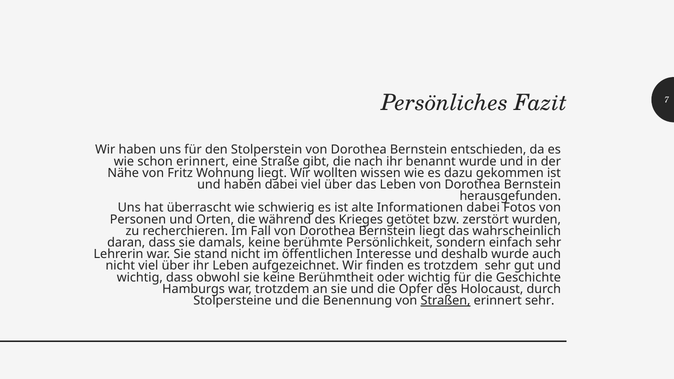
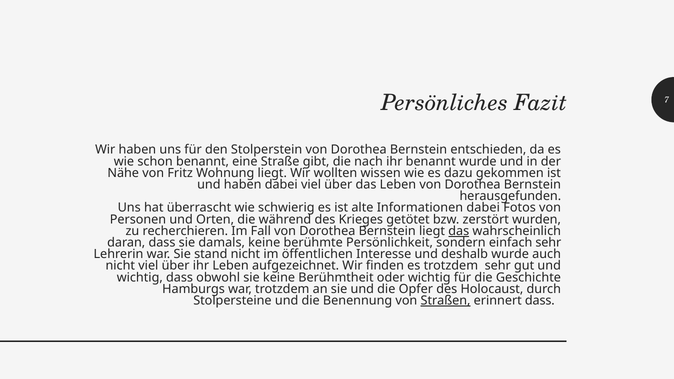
schon erinnert: erinnert -> benannt (203, 161)
das underline: none -> present (459, 231)
erinnert sehr: sehr -> dass (540, 301)
